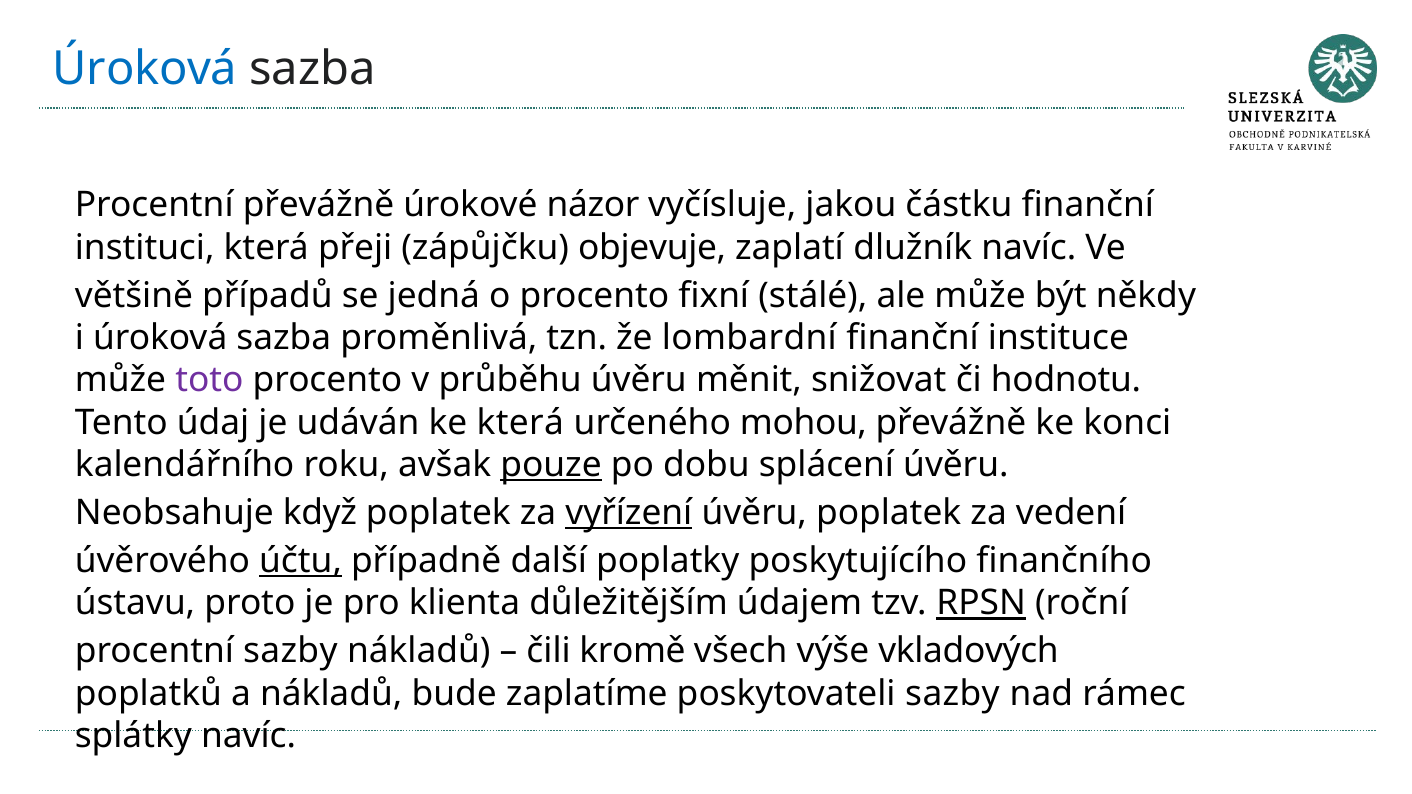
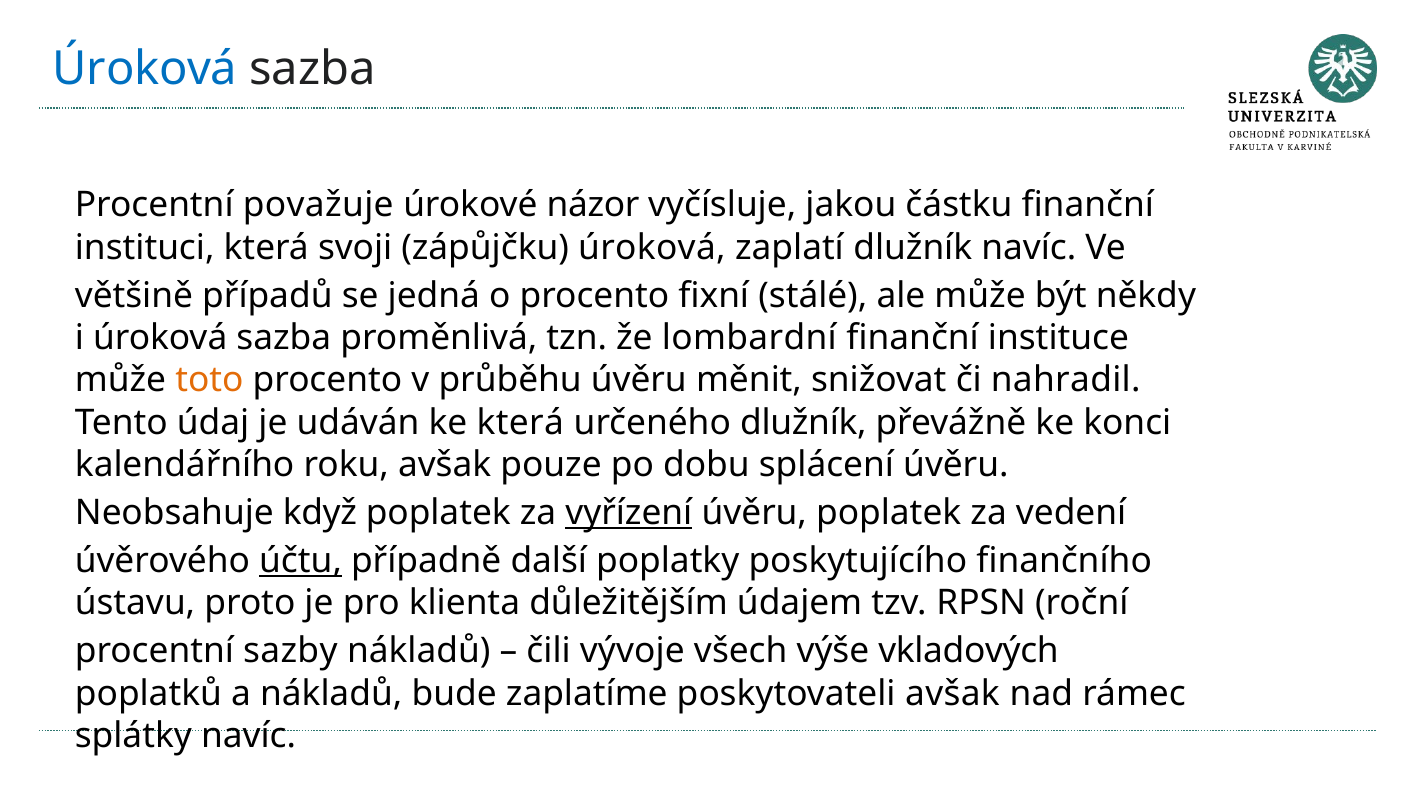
Procentní převážně: převážně -> považuje (318, 205)
přeji: přeji -> svoji (355, 248)
zápůjčku objevuje: objevuje -> úroková (652, 248)
toto colour: purple -> orange (209, 380)
hodnotu: hodnotu -> nahradil (1066, 380)
určeného mohou: mohou -> dlužník (803, 423)
pouze underline: present -> none (551, 465)
RPSN underline: present -> none (981, 604)
kromě: kromě -> vývoje (632, 652)
poskytovateli sazby: sazby -> avšak (952, 694)
